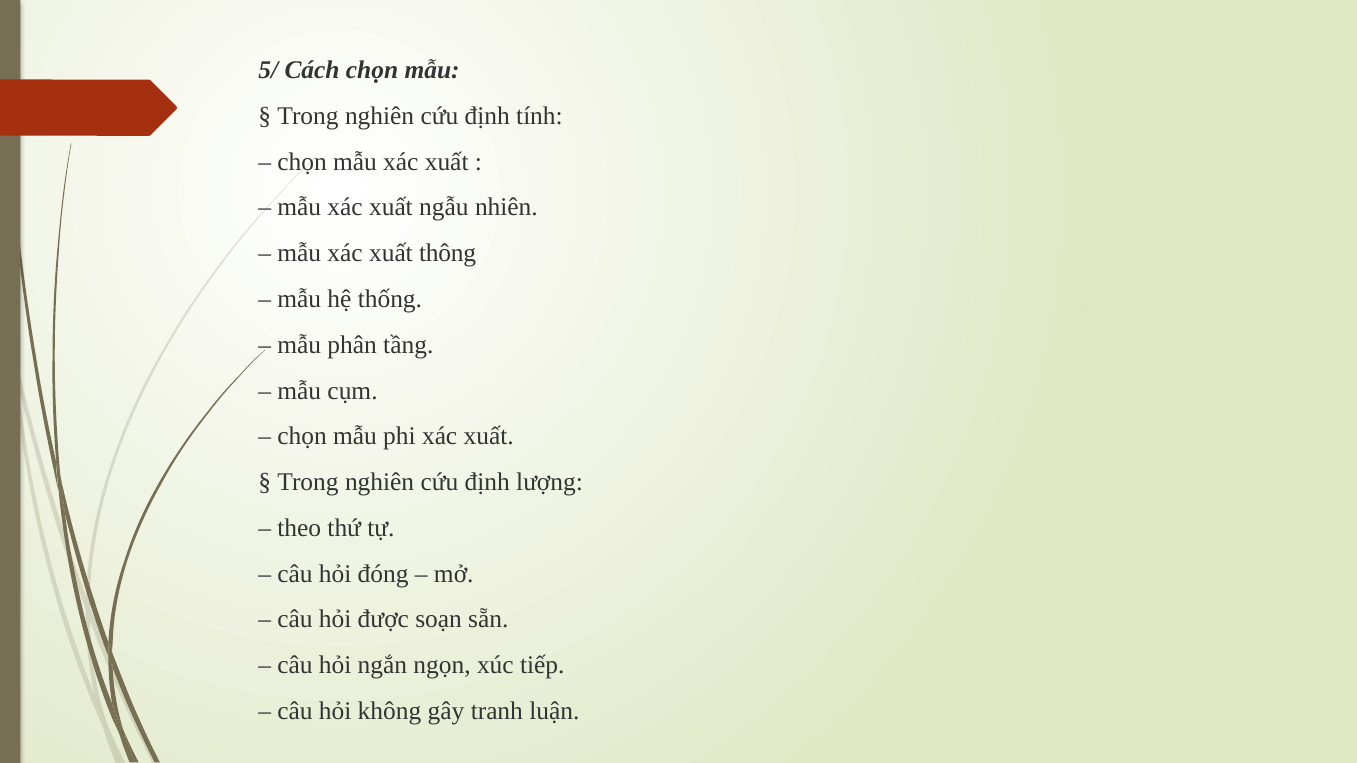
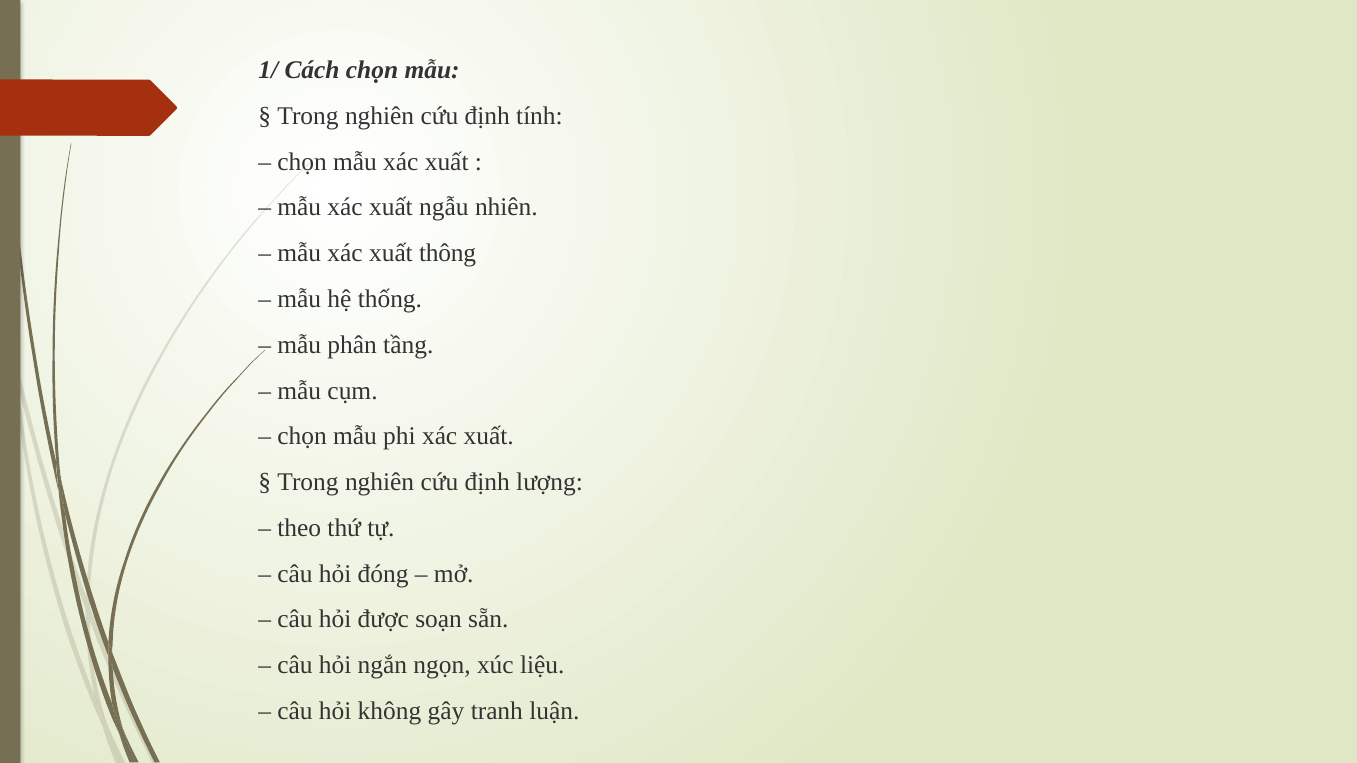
5/: 5/ -> 1/ (268, 70)
tiếp: tiếp -> liệu (542, 666)
